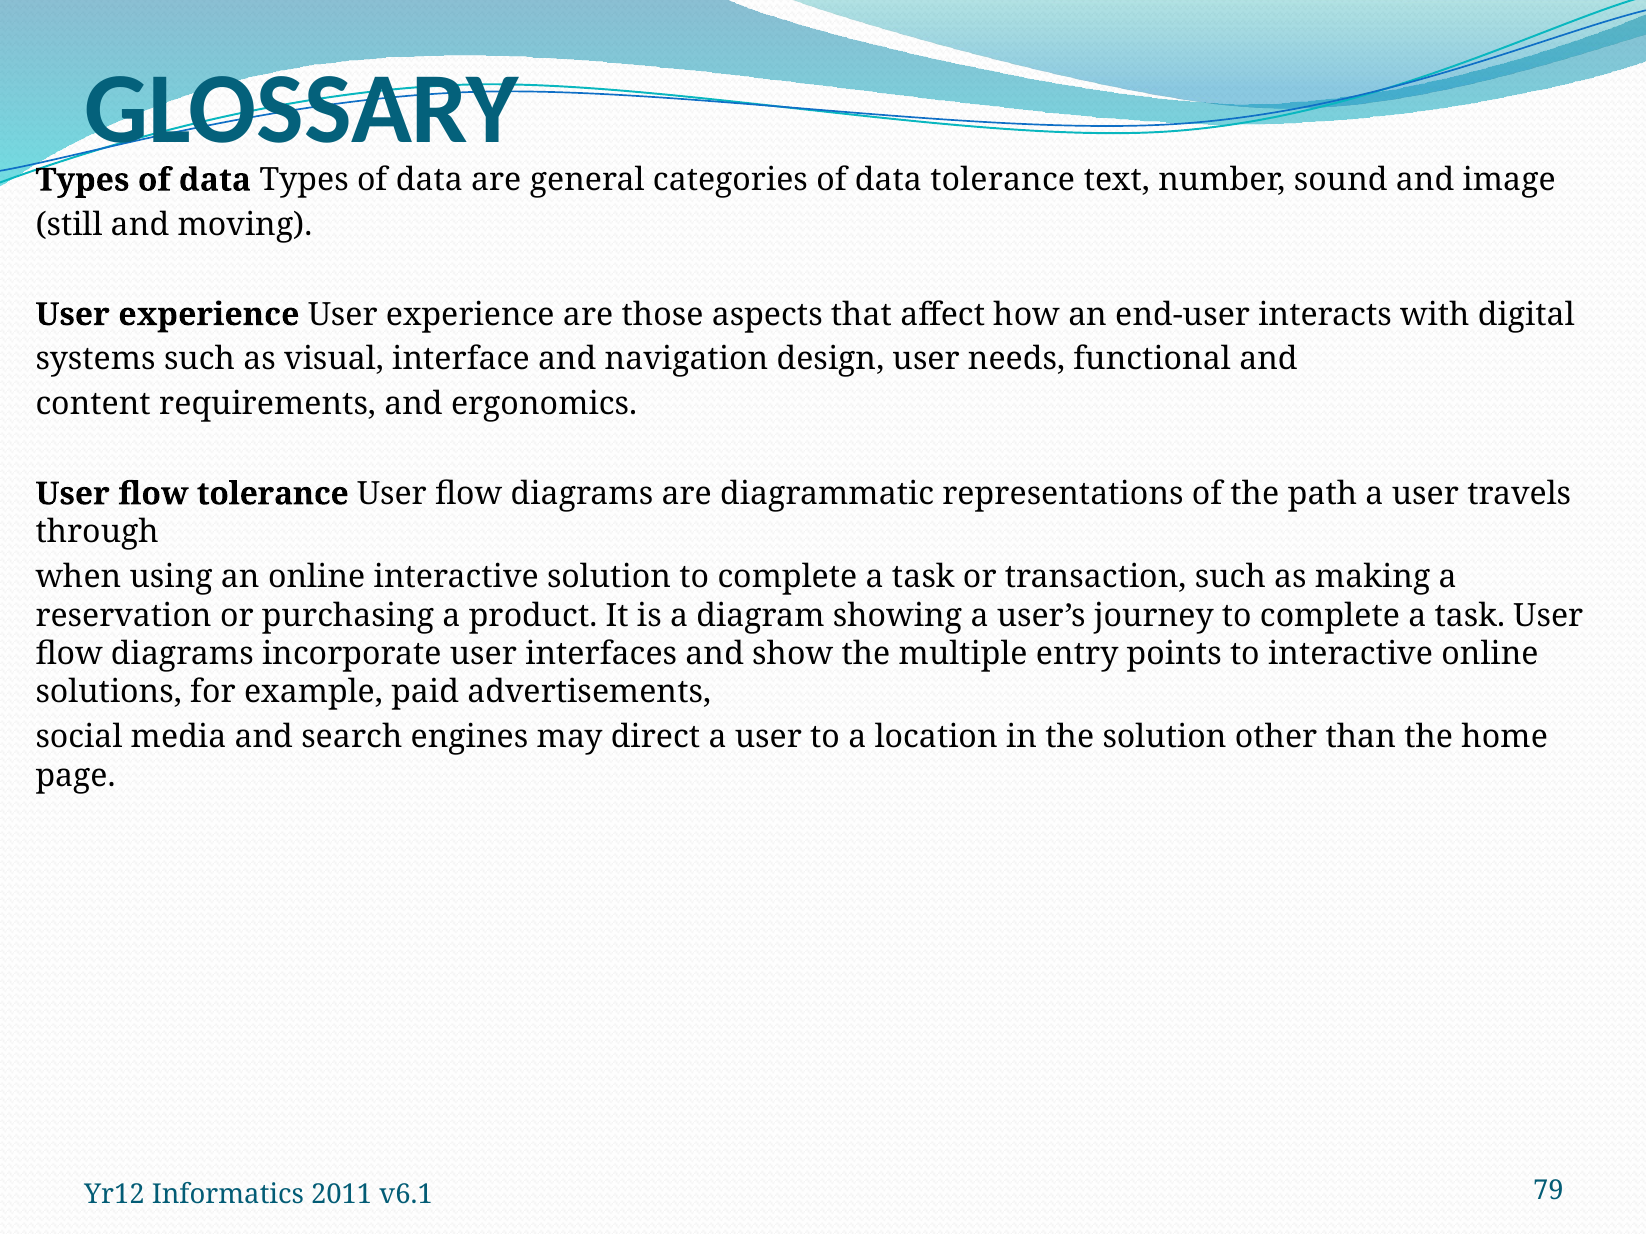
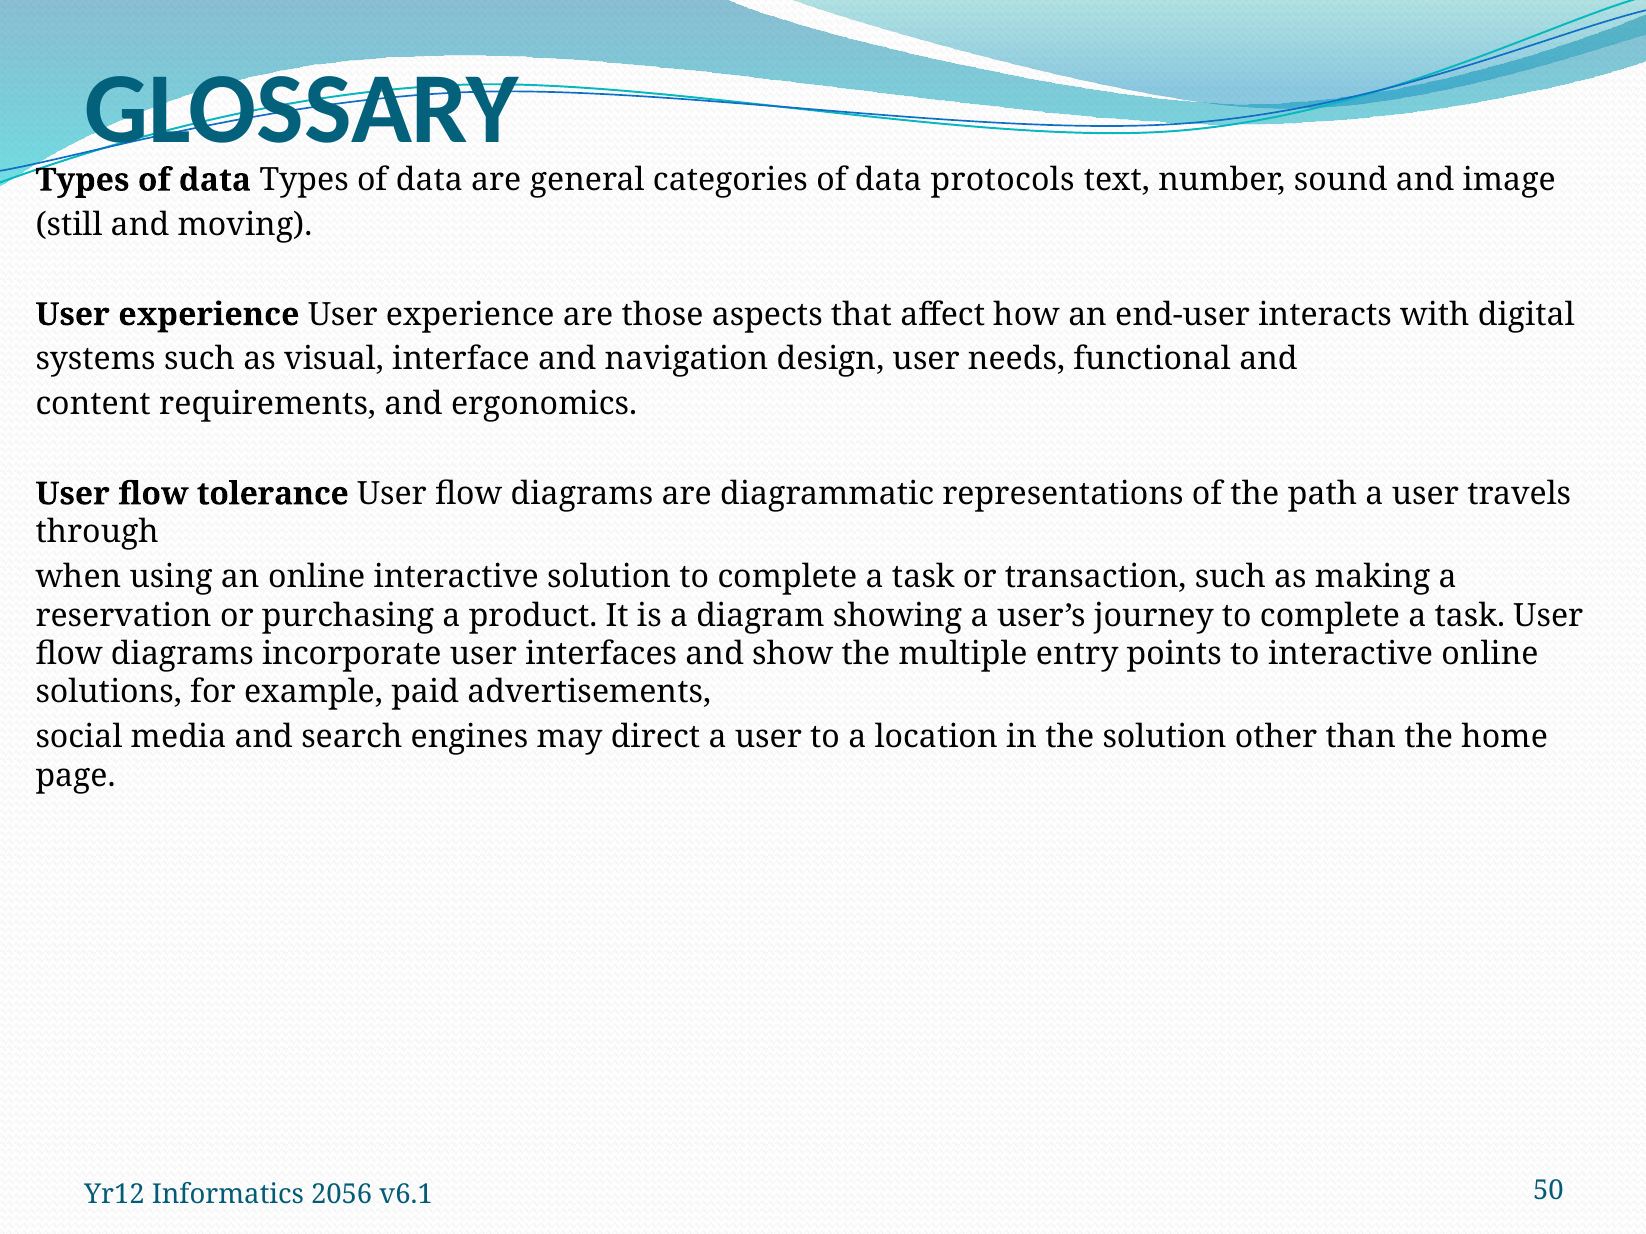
data tolerance: tolerance -> protocols (1003, 180)
2011: 2011 -> 2056 (342, 1195)
79: 79 -> 50 (1549, 1191)
